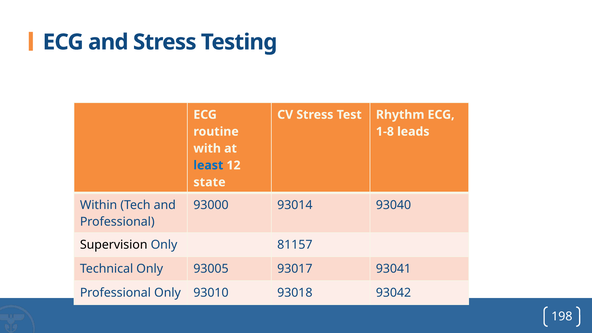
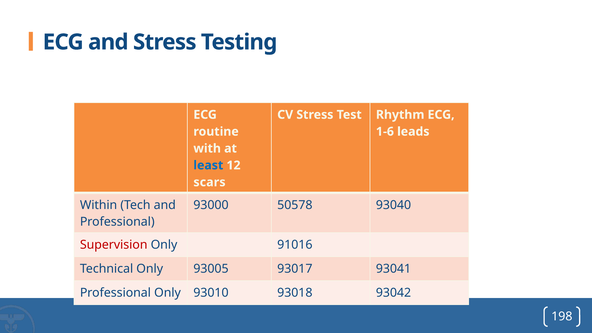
1-8: 1-8 -> 1-6 (385, 132)
state: state -> scars (209, 182)
93014: 93014 -> 50578 (295, 205)
Supervision colour: black -> red (114, 245)
81157: 81157 -> 91016 (295, 245)
